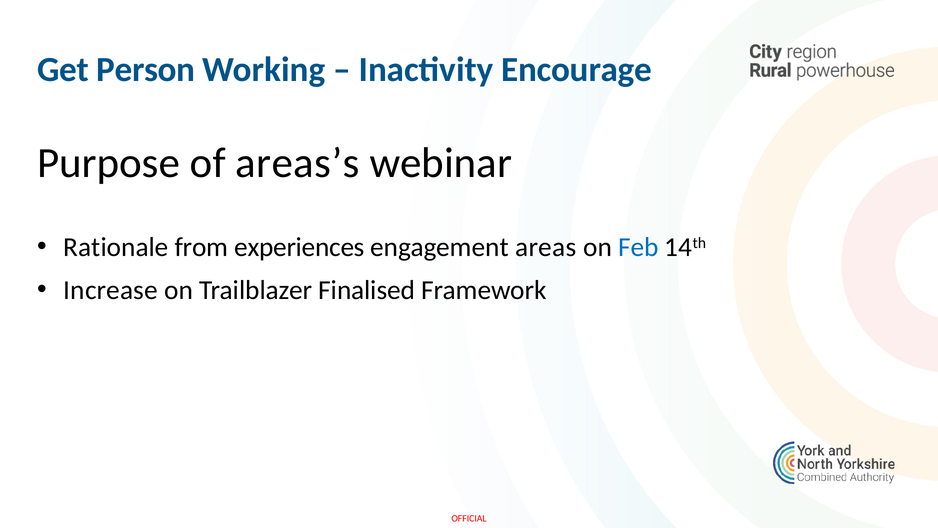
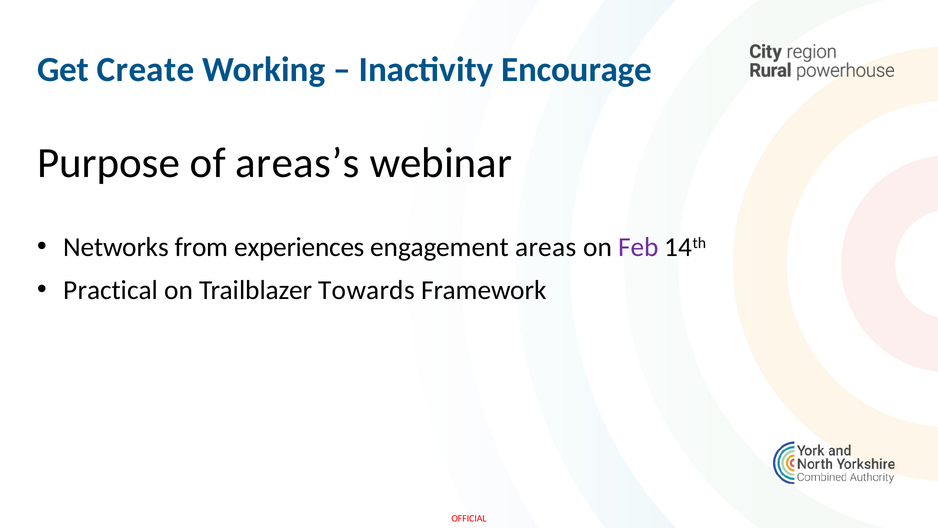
Person: Person -> Create (146, 70)
Rationale: Rationale -> Networks (116, 247)
Feb colour: blue -> purple (638, 247)
Increase: Increase -> Practical (111, 290)
Finalised: Finalised -> Towards (367, 290)
